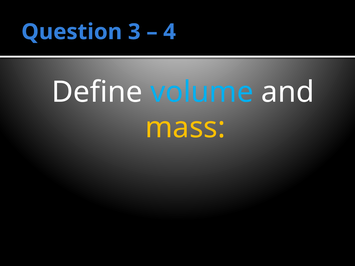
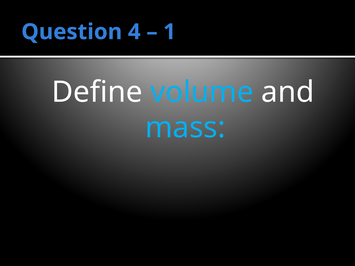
3: 3 -> 4 (134, 32)
4: 4 -> 1 (170, 32)
mass colour: yellow -> light blue (185, 128)
